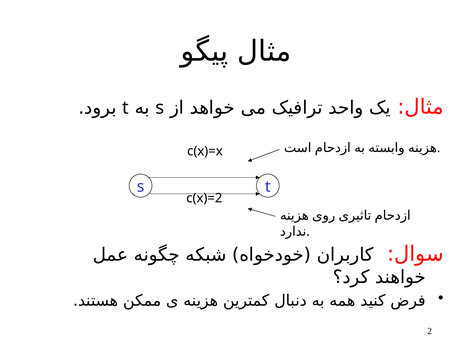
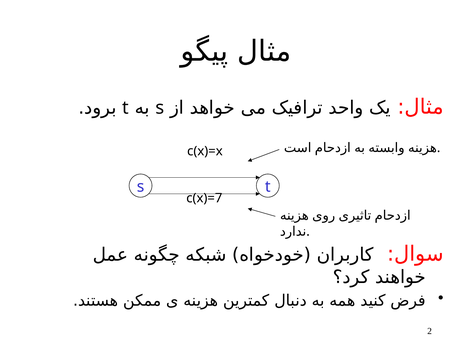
c(x)=2: c(x)=2 -> c(x)=7 (204, 198)
